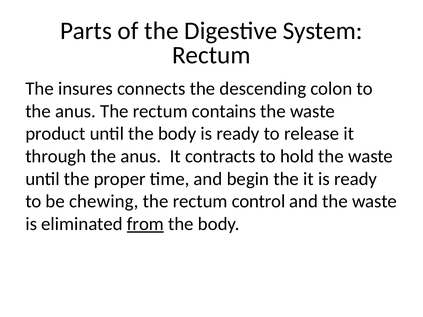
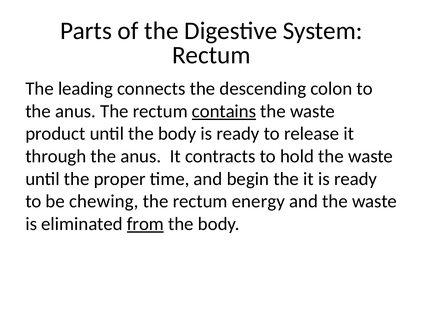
insures: insures -> leading (85, 89)
contains underline: none -> present (224, 111)
control: control -> energy (258, 202)
